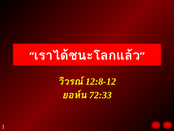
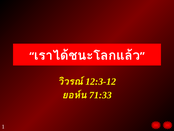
12:8-12: 12:8-12 -> 12:3-12 (101, 81)
72:33: 72:33 -> 71:33 (100, 95)
